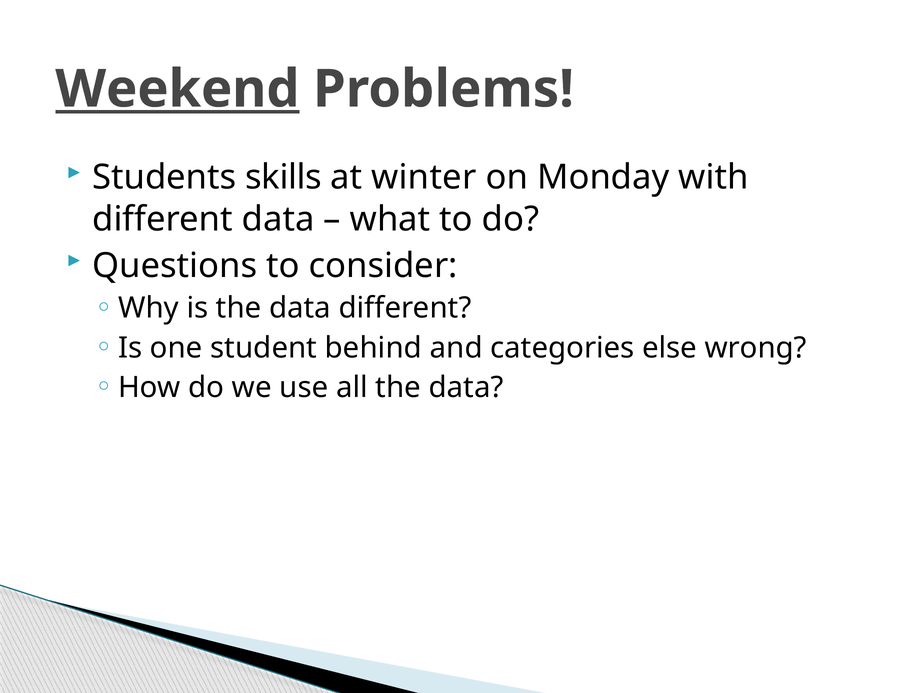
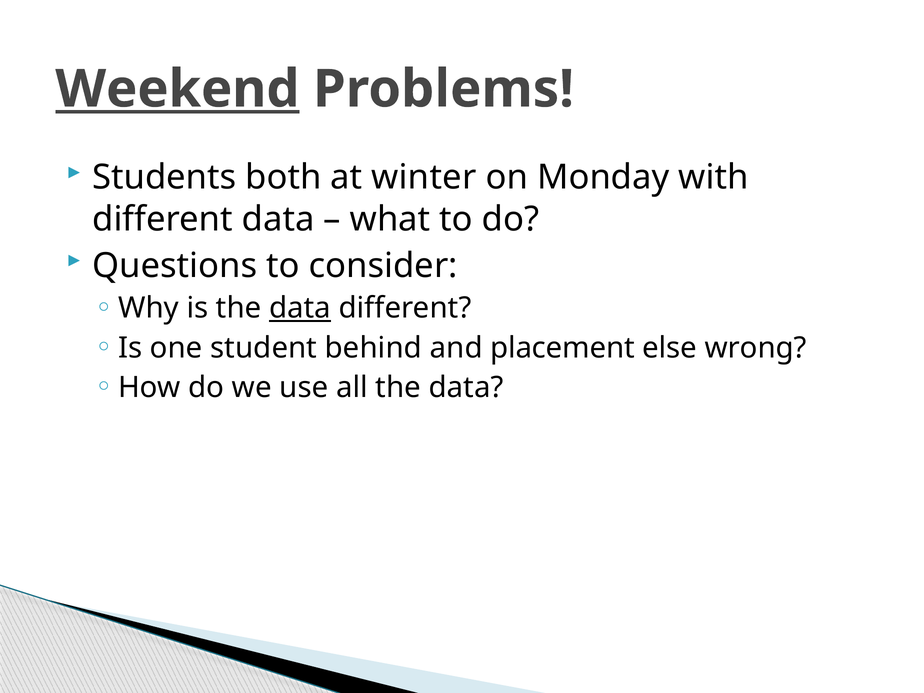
skills: skills -> both (283, 177)
data underline: none -> present (300, 308)
categories: categories -> placement (563, 348)
